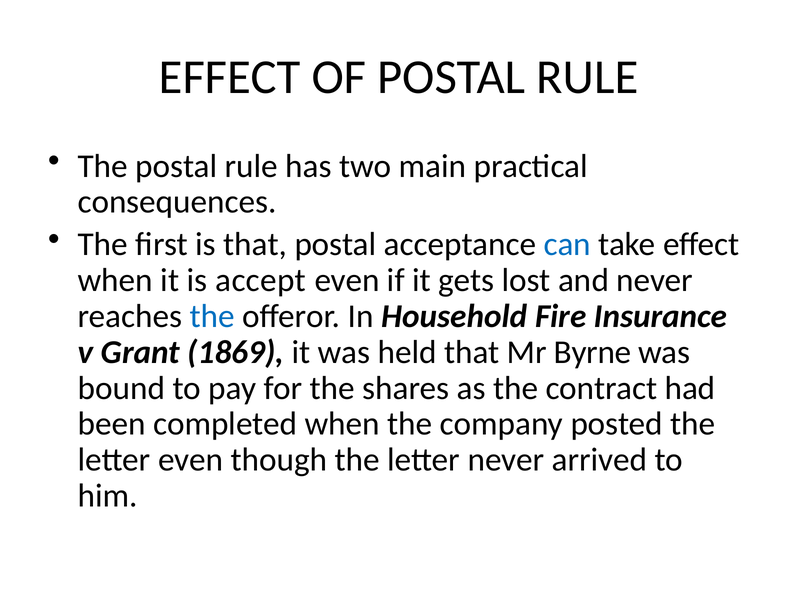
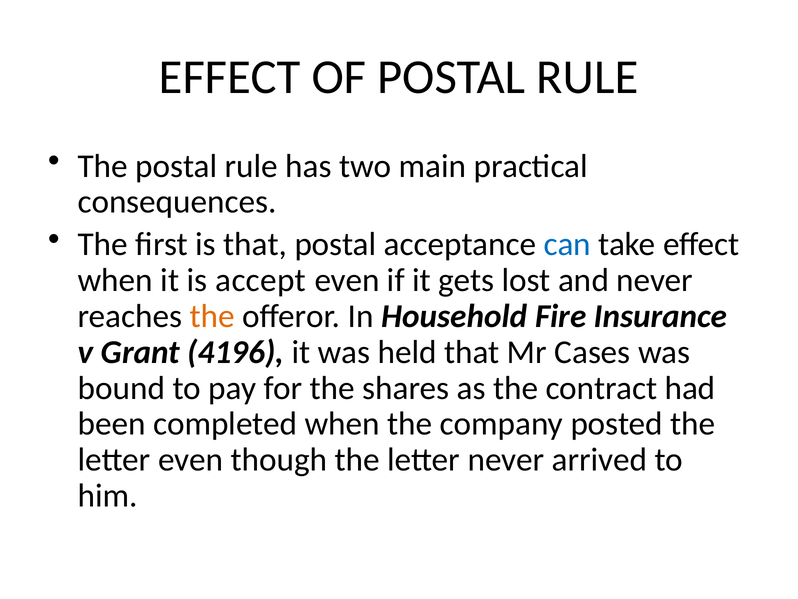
the colour: blue -> orange (212, 316)
1869: 1869 -> 4196 (236, 352)
Byrne: Byrne -> Cases (592, 352)
